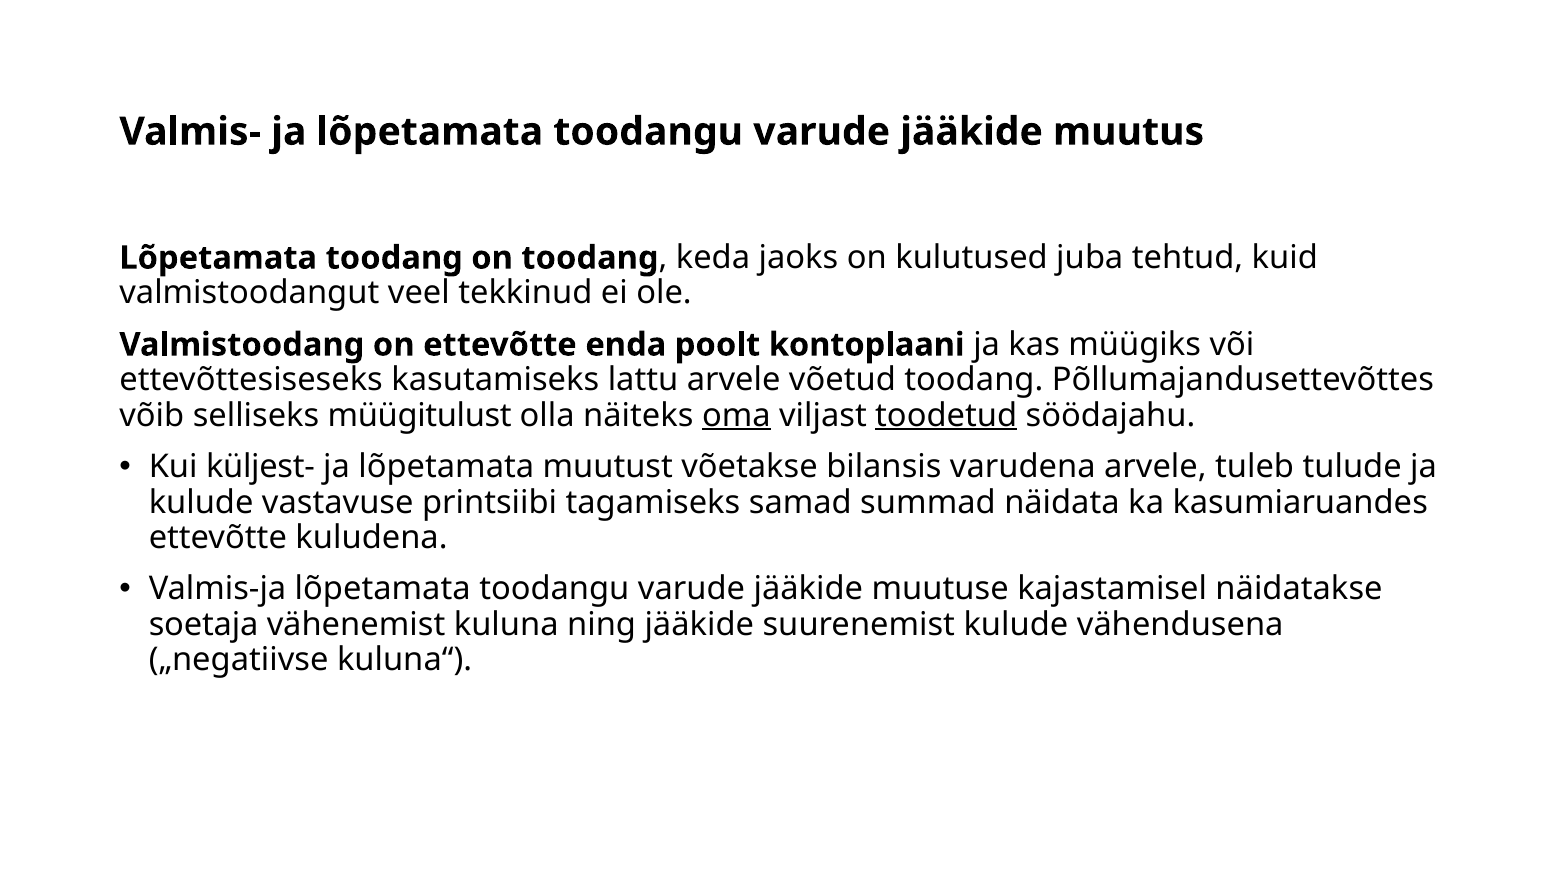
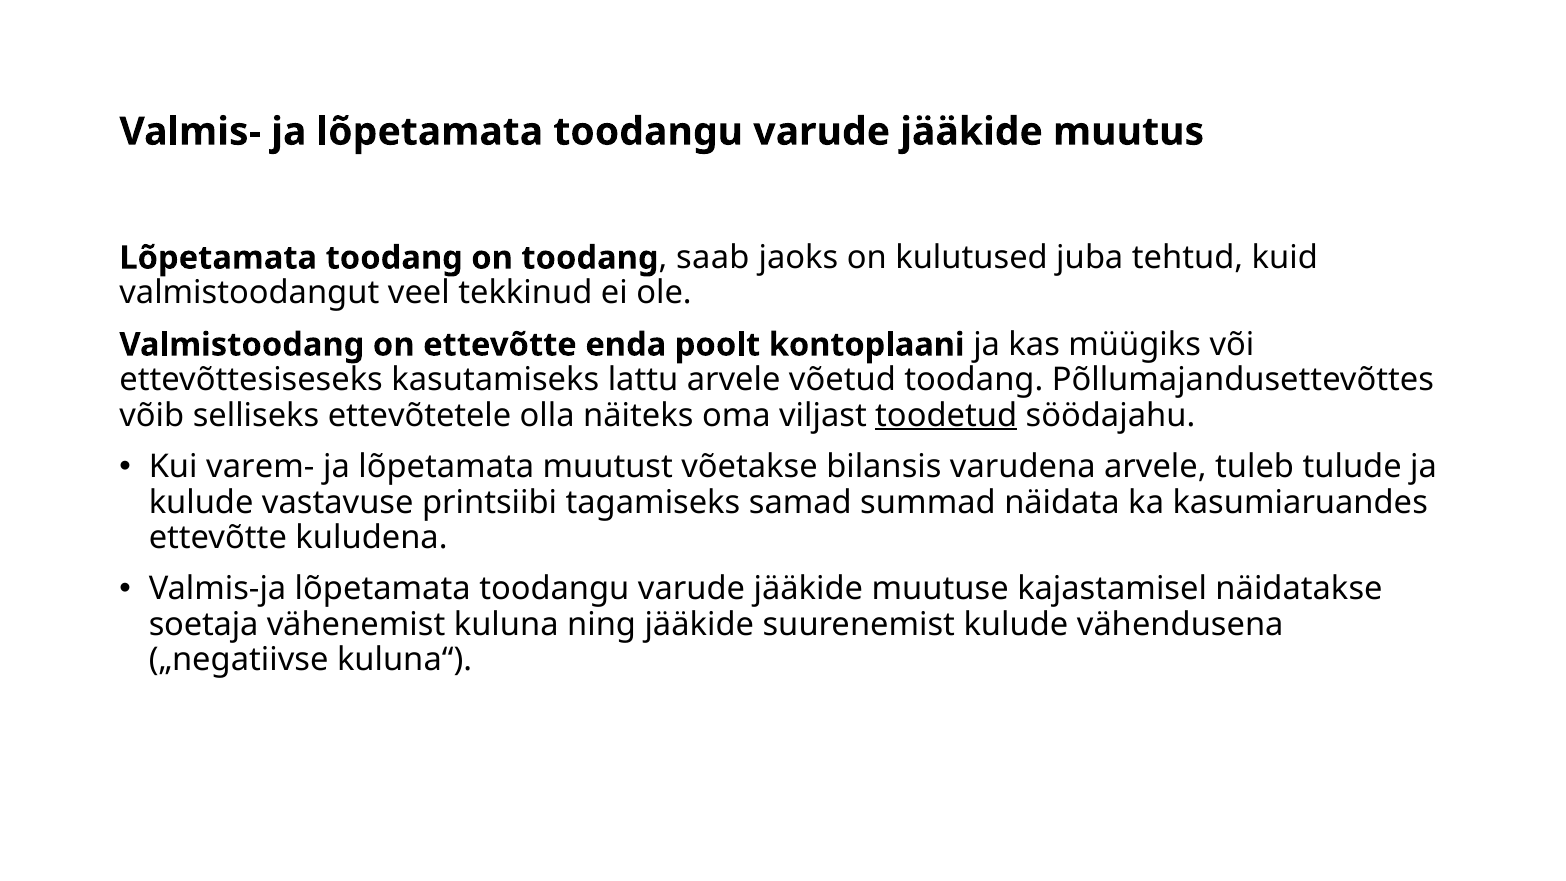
keda: keda -> saab (713, 258)
müügitulust: müügitulust -> ettevõtetele (420, 415)
oma underline: present -> none (736, 415)
küljest-: küljest- -> varem- (260, 467)
